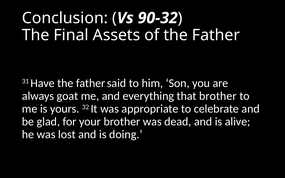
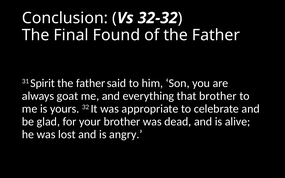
90-32: 90-32 -> 32-32 (158, 18)
Assets: Assets -> Found (116, 35)
Have: Have -> Spirit (43, 83)
doing: doing -> angry (126, 135)
